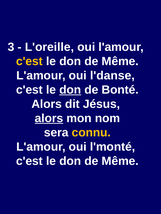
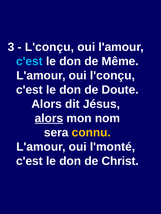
L'oreille: L'oreille -> L'conçu (49, 47)
c'est colour: yellow -> light blue (29, 61)
oui l'danse: l'danse -> l'conçu (112, 76)
don underline: present -> none (70, 90)
Bonté: Bonté -> Doute (120, 90)
Même: Même -> Christ (120, 162)
